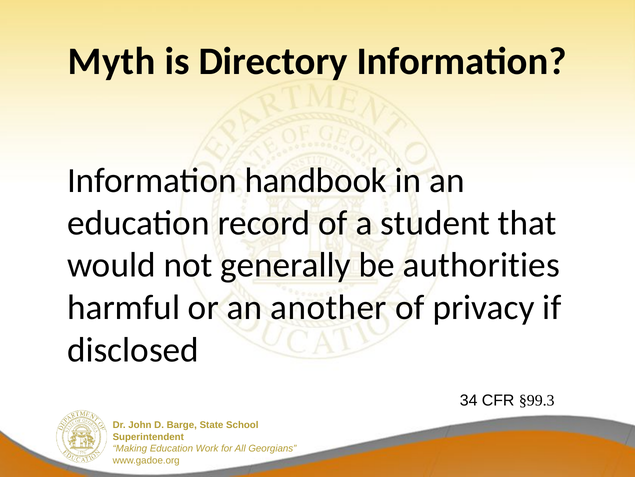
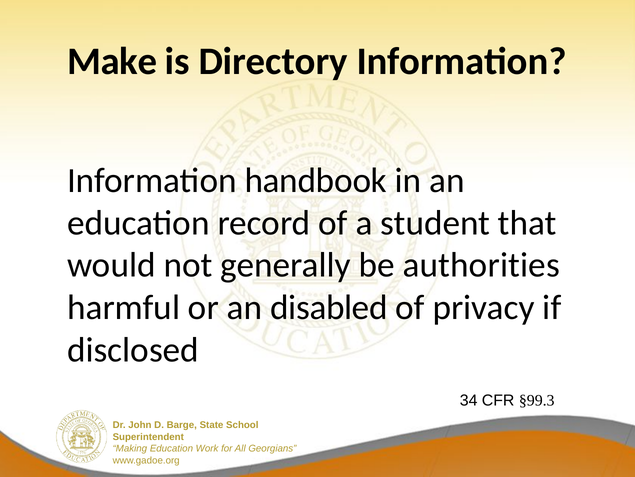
Myth: Myth -> Make (112, 61)
another: another -> disabled (329, 307)
